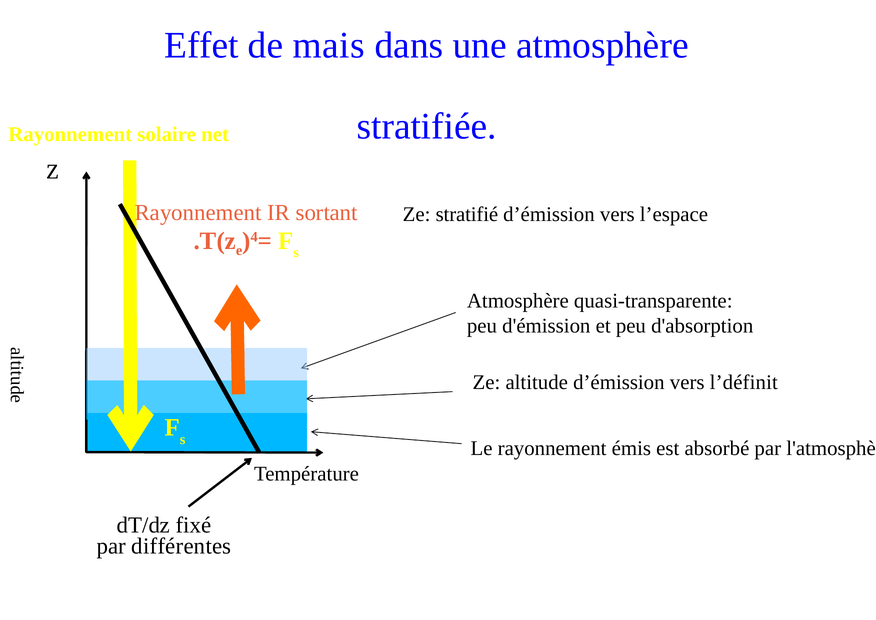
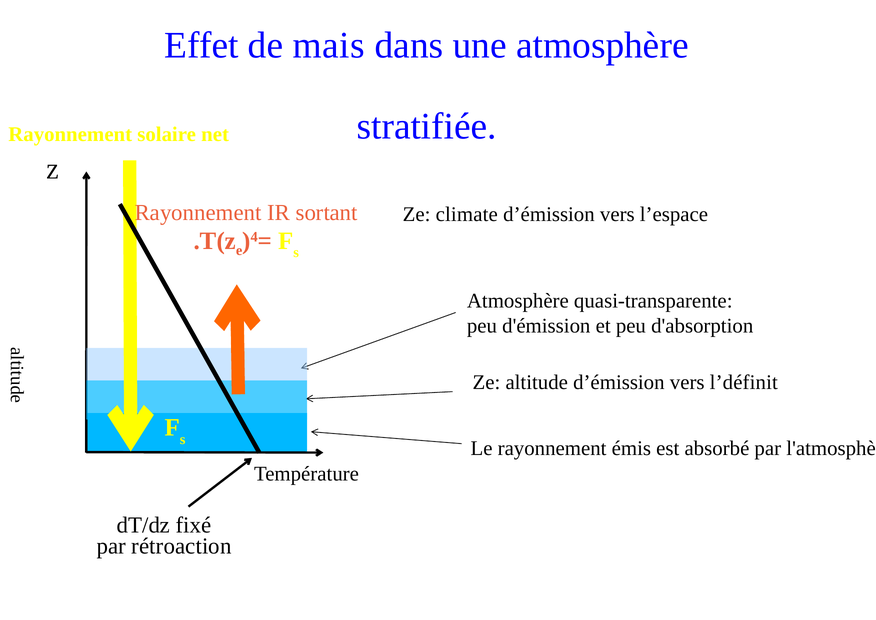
stratifié: stratifié -> climate (467, 214)
différentes: différentes -> rétroaction (181, 546)
